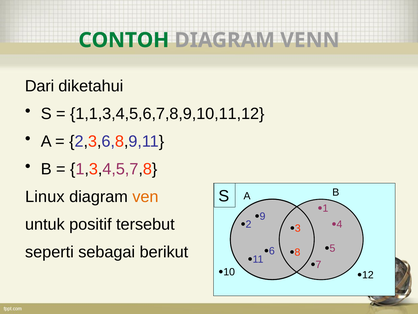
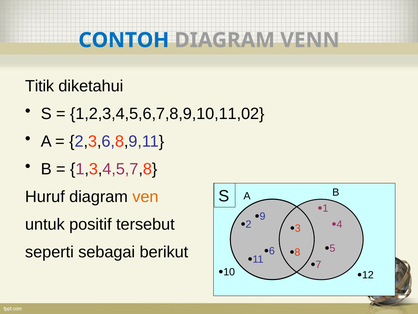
CONTOH colour: green -> blue (124, 40)
Dari: Dari -> Titik (40, 86)
1,1,3,4,5,6,7,8,9,10,11,12: 1,1,3,4,5,6,7,8,9,10,11,12 -> 1,2,3,4,5,6,7,8,9,10,11,02 (167, 114)
Linux: Linux -> Huruf (45, 196)
